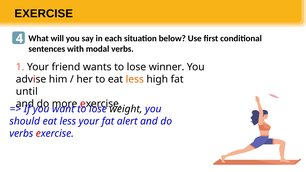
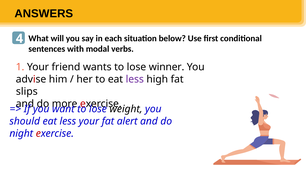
EXERCISE: EXERCISE -> ANSWERS (44, 13)
less colour: orange -> purple (135, 79)
until: until -> slips (27, 92)
verbs: verbs -> night (21, 134)
